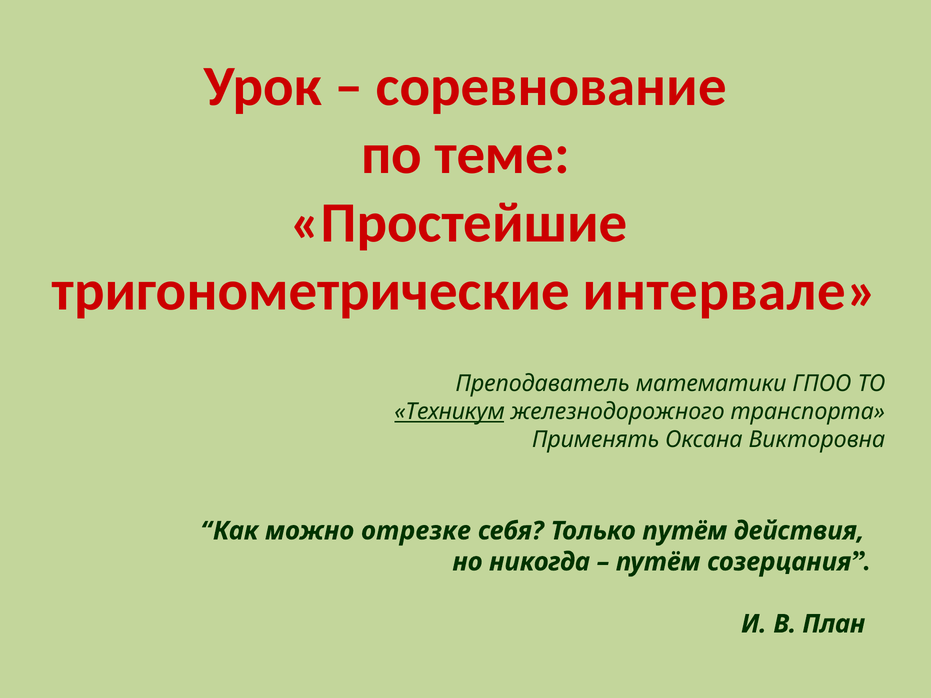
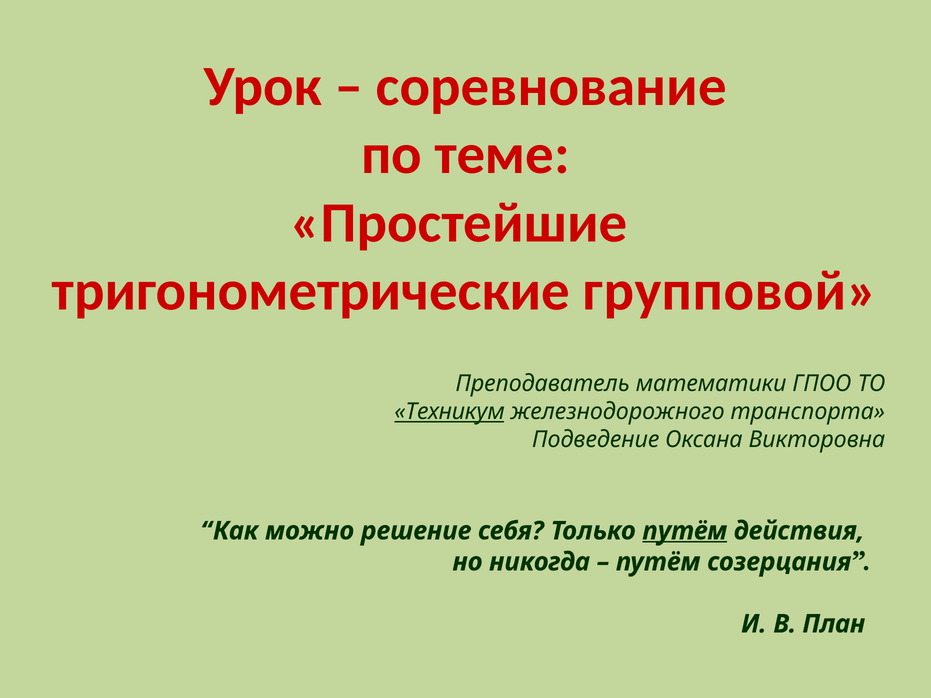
интервале: интервале -> групповой (730, 291)
Применять: Применять -> Подведение (596, 440)
отрезке: отрезке -> решение (416, 531)
путём underline: none -> present (685, 531)
